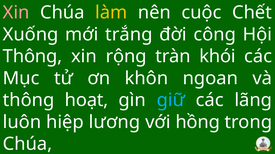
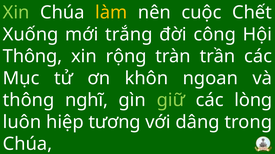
Xin colour: pink -> light green (16, 13)
khói: khói -> trần (217, 57)
hoạt: hoạt -> nghĩ (87, 101)
giữ colour: light blue -> light green (171, 101)
lãng: lãng -> lòng (253, 101)
lương: lương -> tương (115, 123)
hồng: hồng -> dâng (198, 123)
